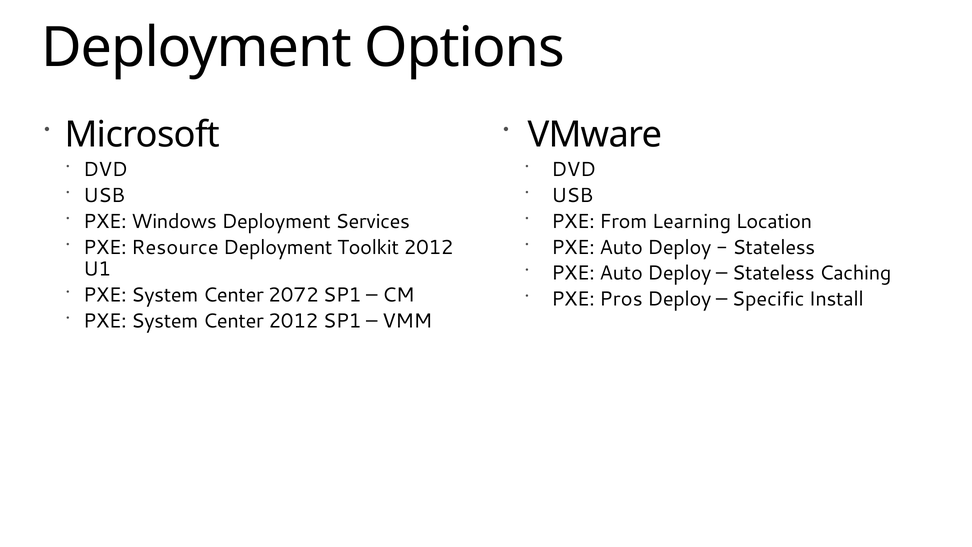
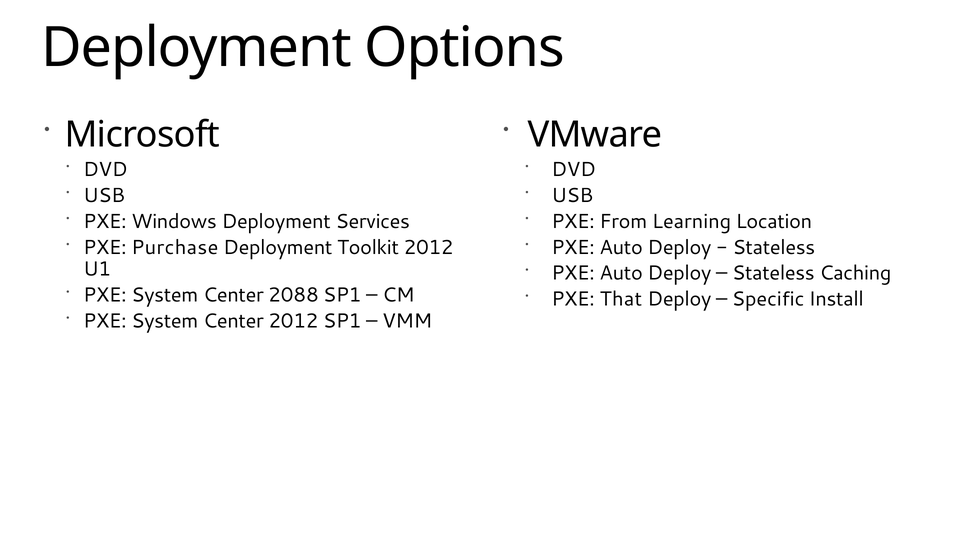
Resource: Resource -> Purchase (175, 247)
2072: 2072 -> 2088 (293, 295)
Pros: Pros -> That (621, 299)
